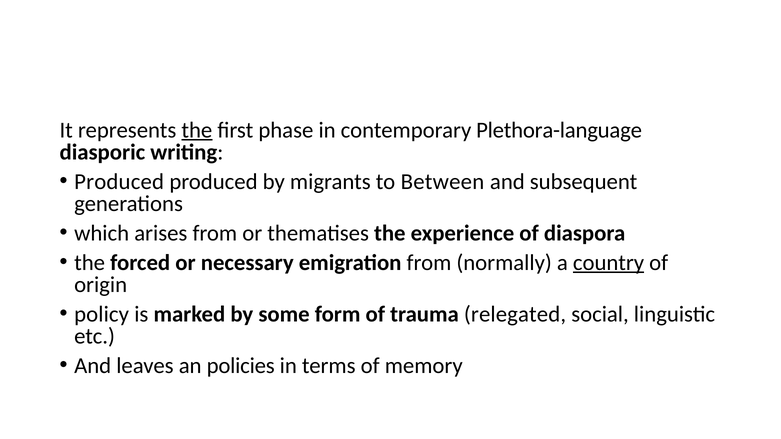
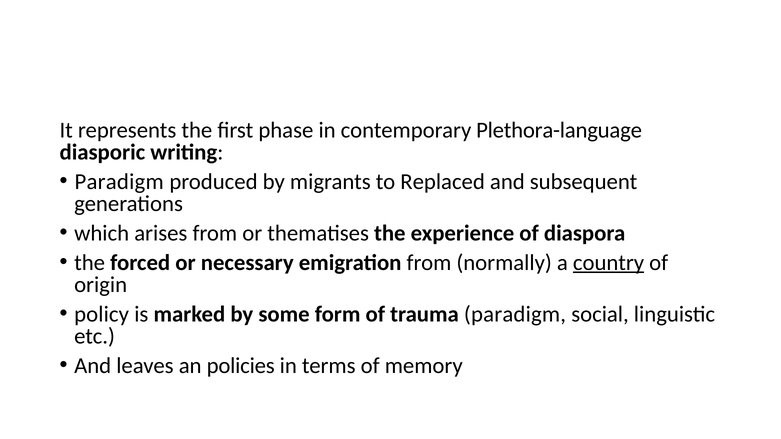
the underline: present -> none (197, 130)
Produced: Produced -> Paradigm (119, 182)
Between: Between -> Replaced (443, 182)
trauma relegated: relegated -> paradigm (515, 314)
